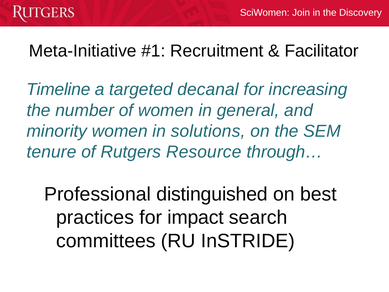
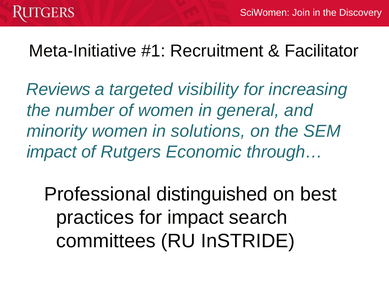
Timeline: Timeline -> Reviews (58, 89)
decanal: decanal -> visibility (208, 89)
tenure: tenure -> impact (52, 152)
Resource: Resource -> Economic (204, 152)
